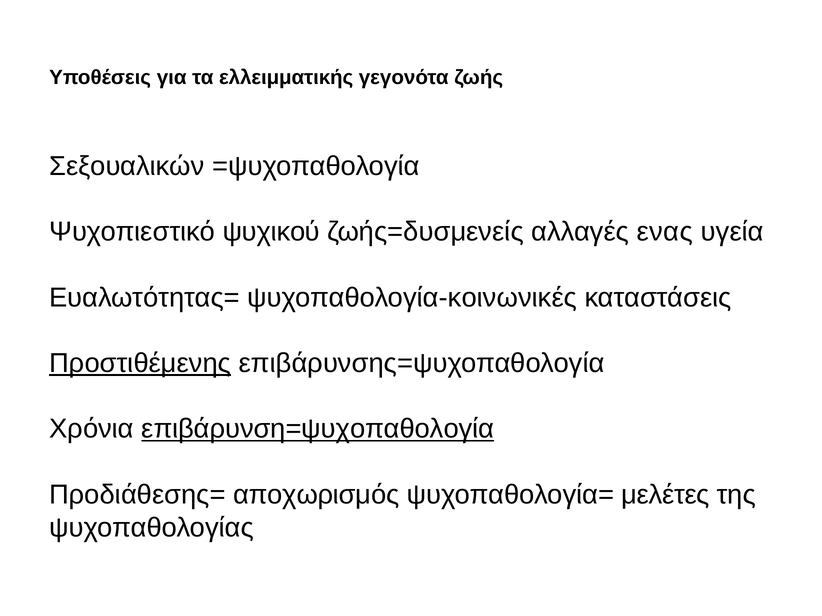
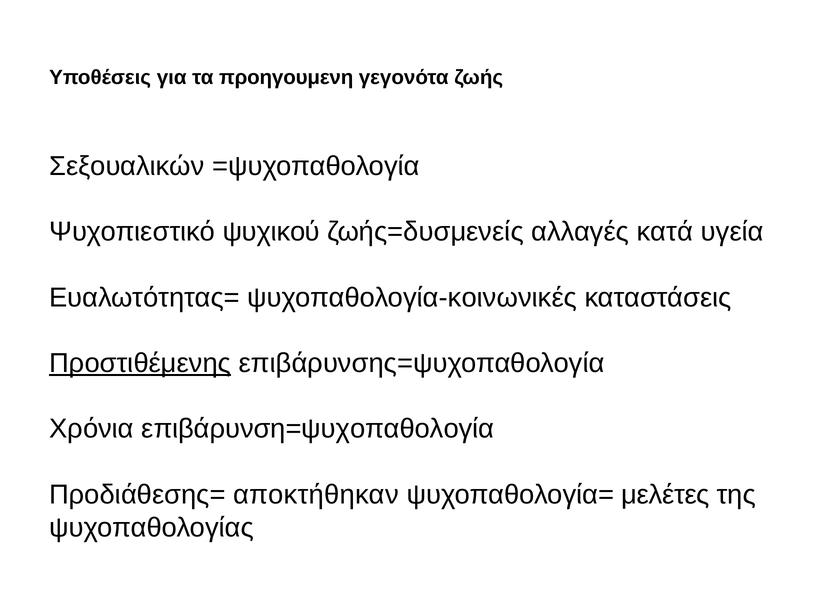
ελλειμματικής: ελλειμματικής -> προηγουμενη (286, 77)
ενας: ενας -> κατά (665, 232)
επιβάρυνση=ψυχοπαθολογία underline: present -> none (318, 429)
αποχωρισμός: αποχωρισμός -> αποκτήθηκαν (316, 495)
